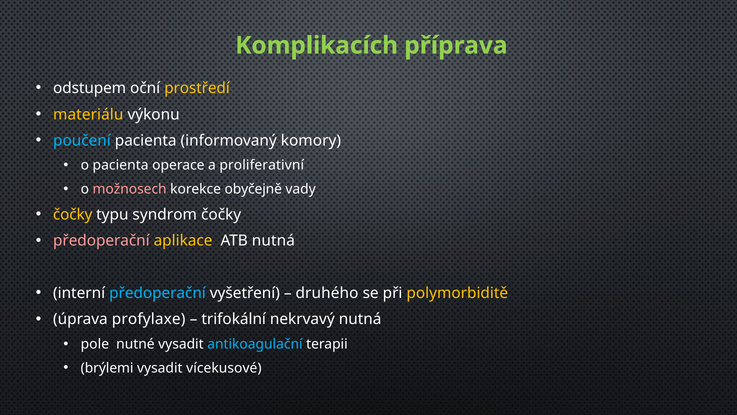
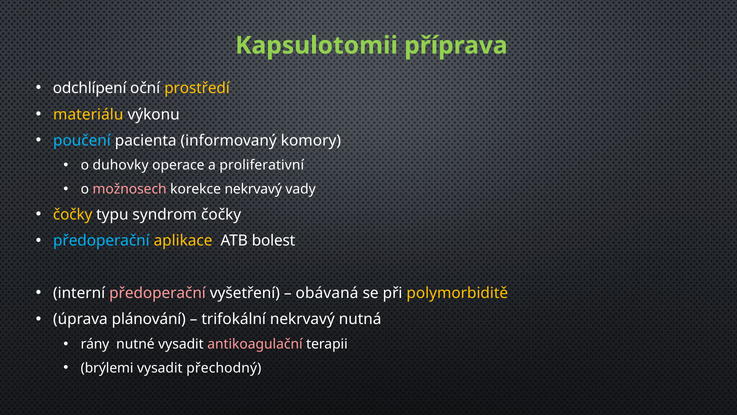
Komplikacích: Komplikacích -> Kapsulotomii (317, 45)
odstupem: odstupem -> odchlípení (90, 88)
o pacienta: pacienta -> duhovky (121, 165)
korekce obyčejně: obyčejně -> nekrvavý (253, 189)
předoperační colour: pink -> light blue (101, 241)
ATB nutná: nutná -> bolest (274, 241)
předoperační colour: light blue -> pink (157, 293)
druhého: druhého -> obávaná (327, 293)
profylaxe: profylaxe -> plánování (149, 319)
pole: pole -> rány (95, 344)
antikoagulační colour: light blue -> pink (255, 344)
vícekusové: vícekusové -> přechodný (224, 368)
